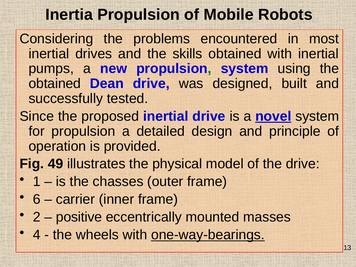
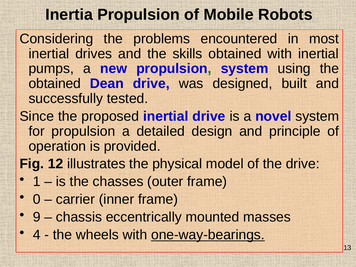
novel underline: present -> none (273, 116)
49: 49 -> 12 (56, 164)
6: 6 -> 0 (37, 199)
2: 2 -> 9 (37, 217)
positive: positive -> chassis (79, 217)
